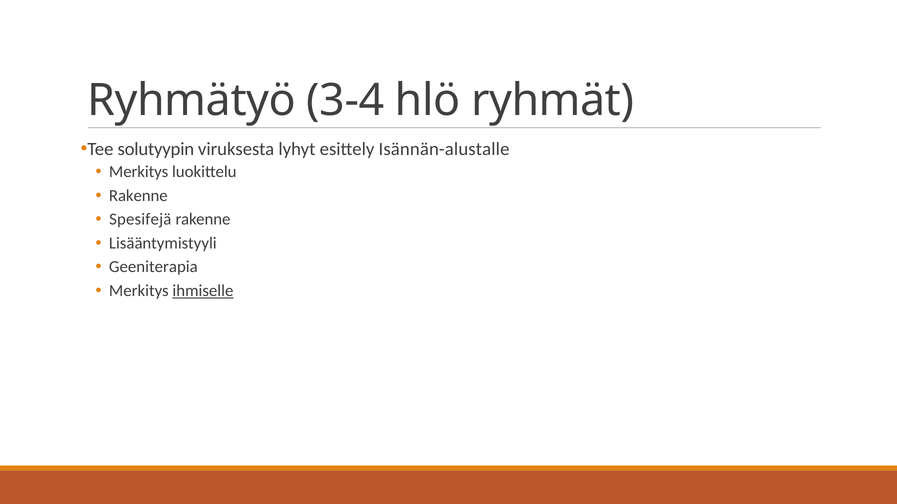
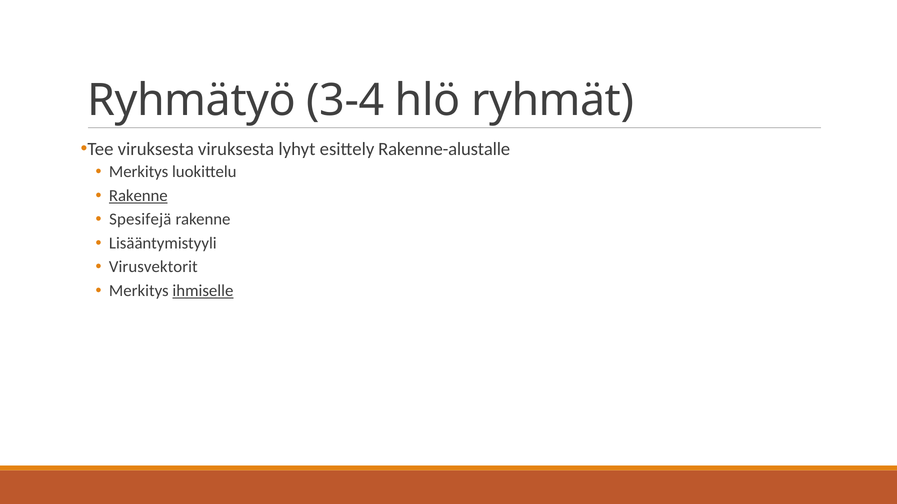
Tee solutyypin: solutyypin -> viruksesta (156, 149)
Isännän-alustalle: Isännän-alustalle -> Rakenne-alustalle (444, 149)
Rakenne underline: none -> present (138, 196)
Geeniterapia: Geeniterapia -> Virusvektorit (153, 267)
